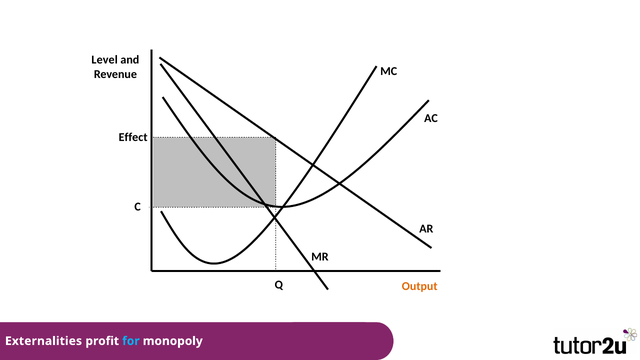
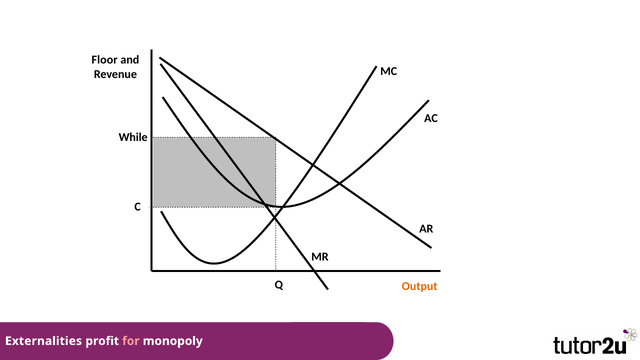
Level: Level -> Floor (105, 60)
Effect: Effect -> While (133, 138)
for colour: light blue -> pink (131, 341)
